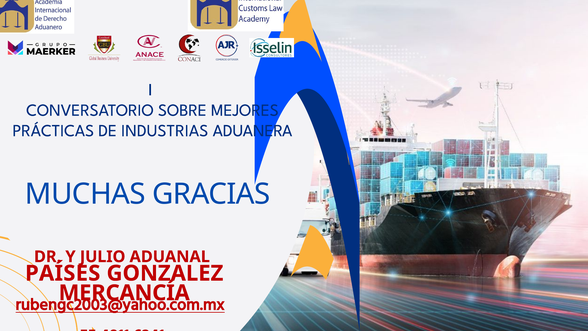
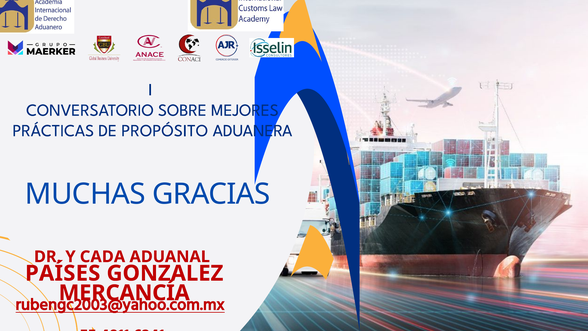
INDUSTRIAS: INDUSTRIAS -> PROPÓSITO (165, 131)
JULIO: JULIO -> CADA (103, 257)
